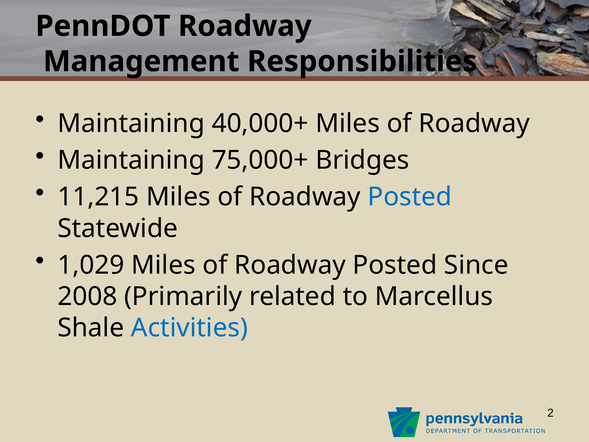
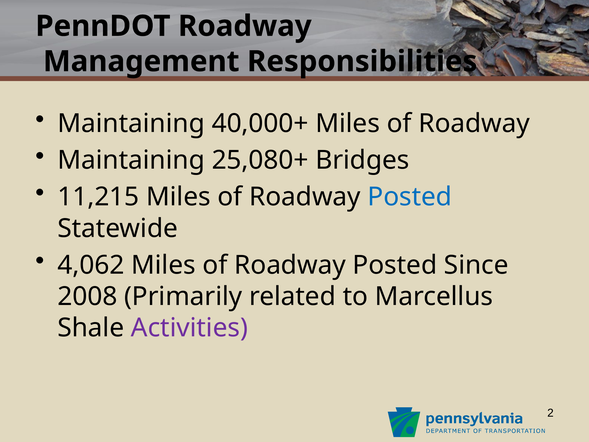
75,000+: 75,000+ -> 25,080+ (260, 160)
1,029: 1,029 -> 4,062 (91, 265)
Activities colour: blue -> purple (189, 328)
